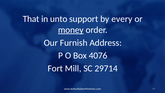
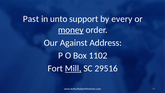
That: That -> Past (31, 19)
Furnish: Furnish -> Against (74, 43)
4076: 4076 -> 1102 (98, 55)
Mill underline: none -> present (73, 68)
29714: 29714 -> 29516 (106, 68)
